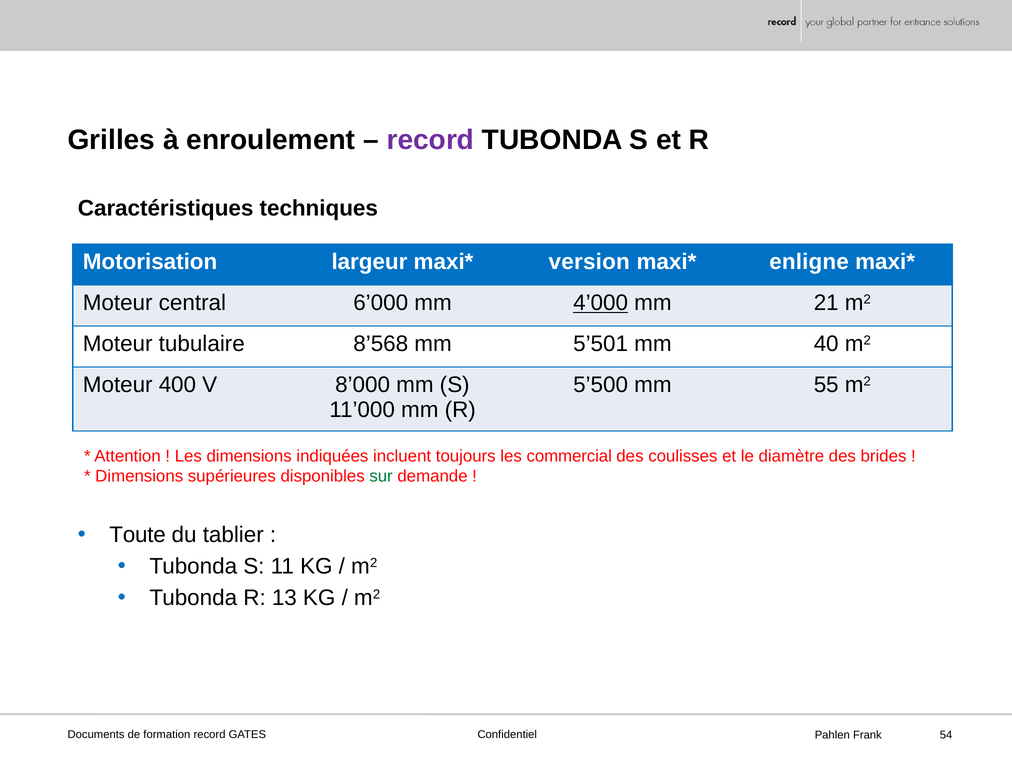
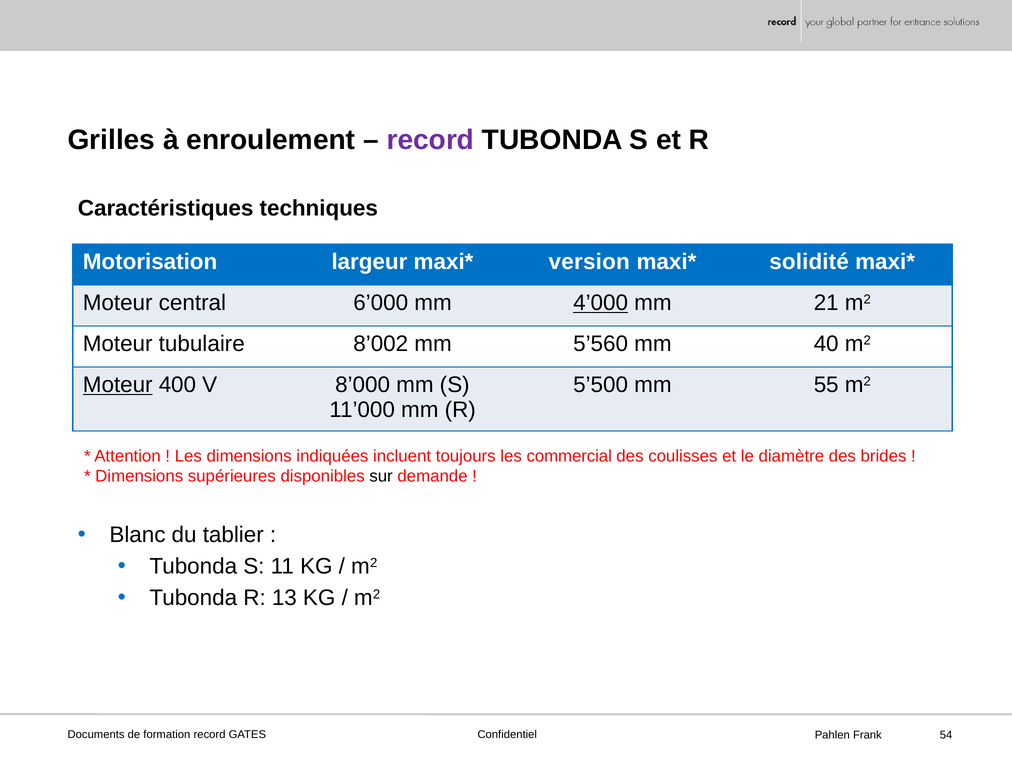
enligne: enligne -> solidité (809, 262)
8’568: 8’568 -> 8’002 (381, 344)
5’501: 5’501 -> 5’560 (601, 344)
Moteur underline: none -> present (118, 385)
sur colour: green -> black (381, 476)
Toute: Toute -> Blanc (137, 535)
